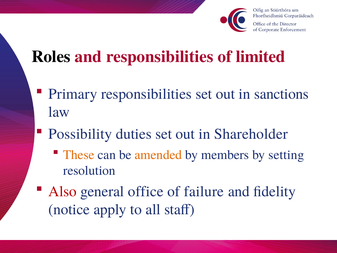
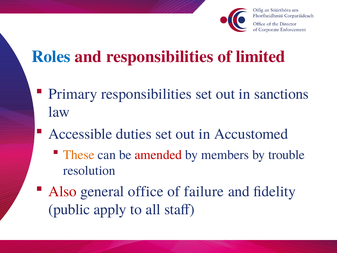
Roles colour: black -> blue (51, 57)
Possibility: Possibility -> Accessible (80, 134)
Shareholder: Shareholder -> Accustomed (251, 134)
amended colour: orange -> red (158, 155)
setting: setting -> trouble (286, 155)
notice: notice -> public (69, 209)
